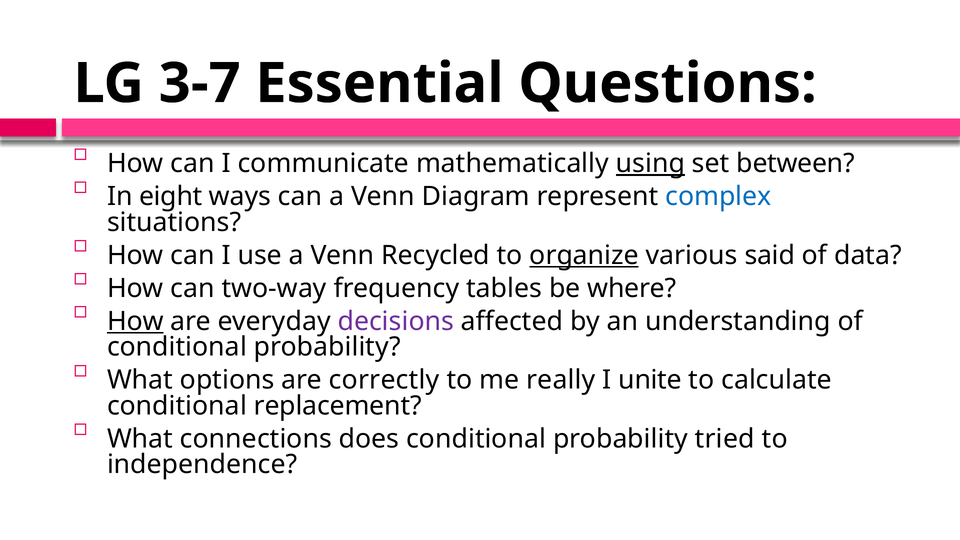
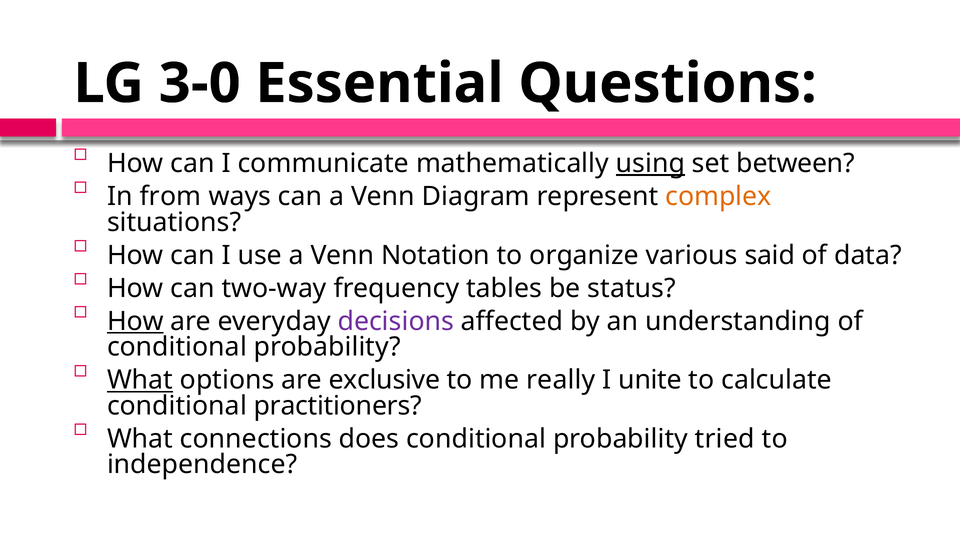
3-7: 3-7 -> 3-0 (200, 84)
eight: eight -> from (170, 197)
complex colour: blue -> orange (718, 197)
Recycled: Recycled -> Notation (436, 255)
organize underline: present -> none (584, 255)
where: where -> status (632, 288)
What underline: none -> present (140, 380)
correctly: correctly -> exclusive (384, 380)
replacement: replacement -> practitioners (338, 406)
